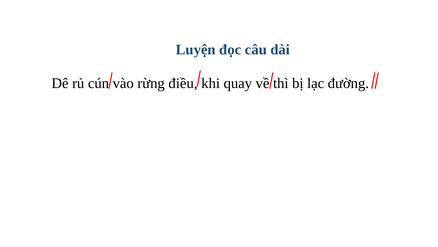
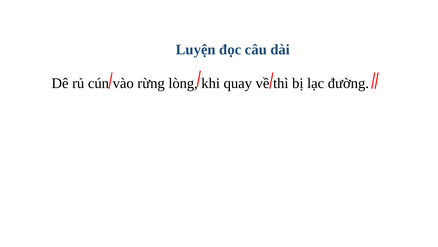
điều: điều -> lòng (183, 83)
